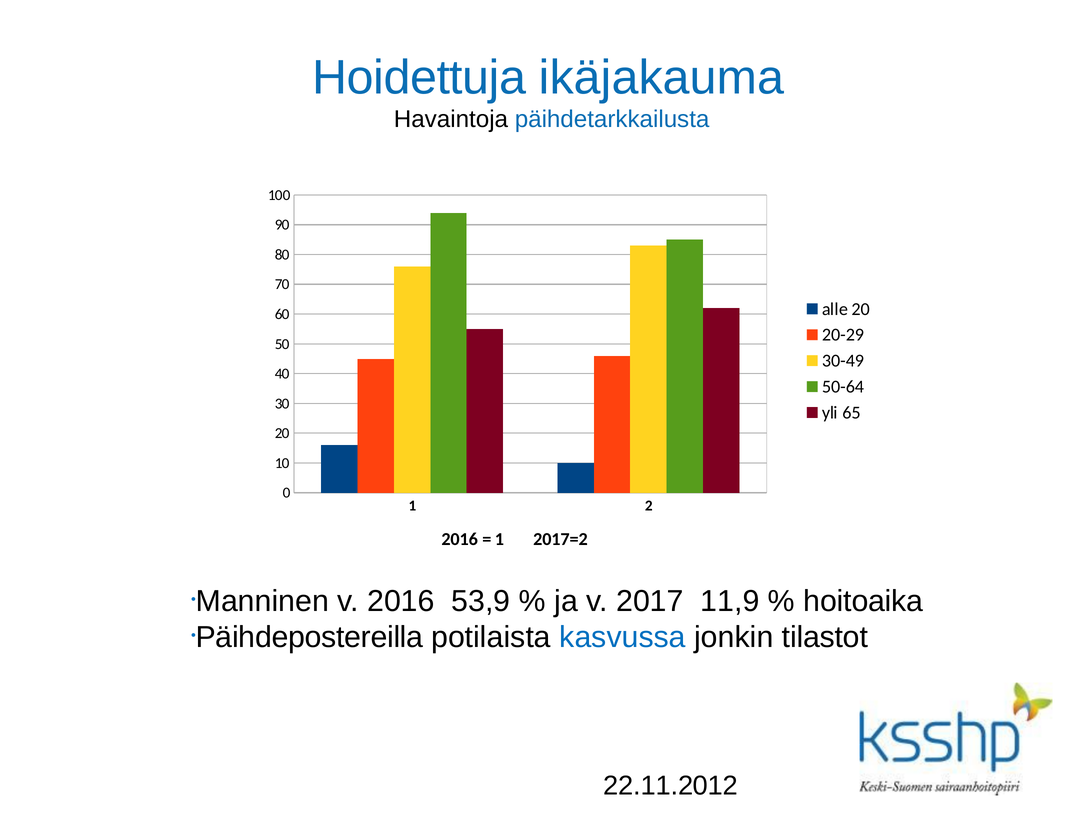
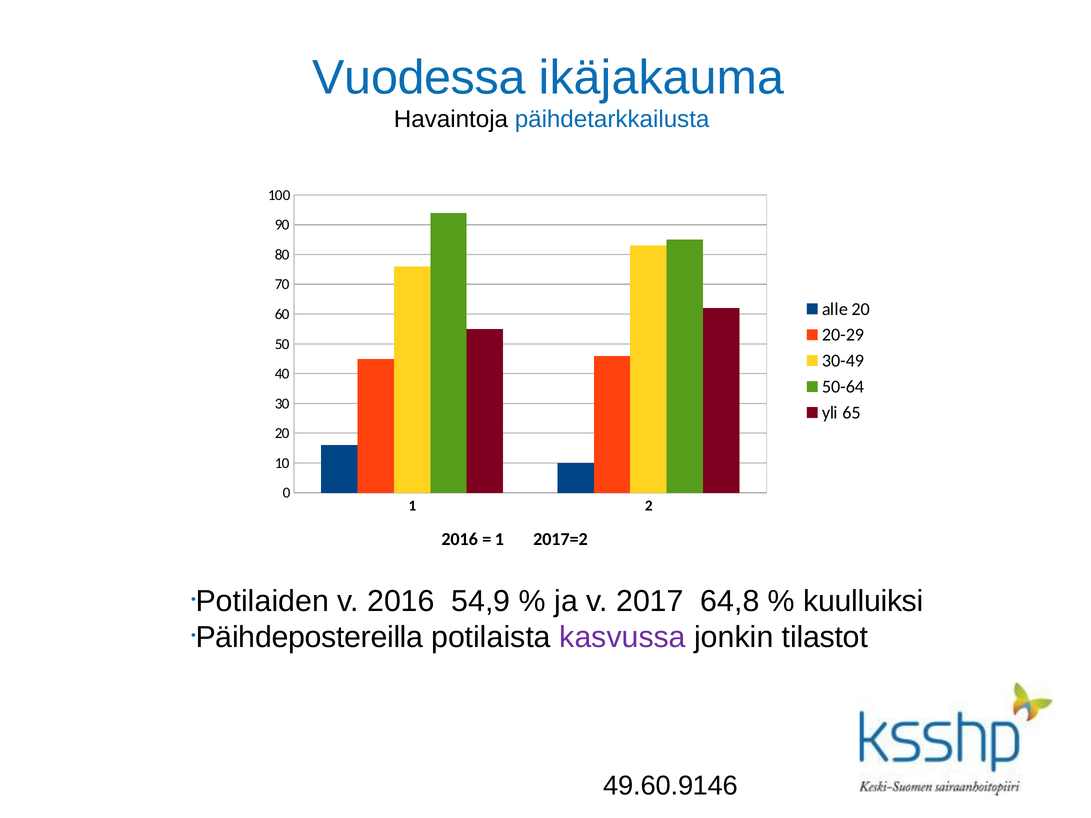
Hoidettuja: Hoidettuja -> Vuodessa (419, 78)
Manninen: Manninen -> Potilaiden (262, 601)
53,9: 53,9 -> 54,9 (481, 601)
11,9: 11,9 -> 64,8 (730, 601)
hoitoaika: hoitoaika -> kuulluiksi (863, 601)
kasvussa colour: blue -> purple (623, 638)
22.11.2012: 22.11.2012 -> 49.60.9146 (671, 786)
